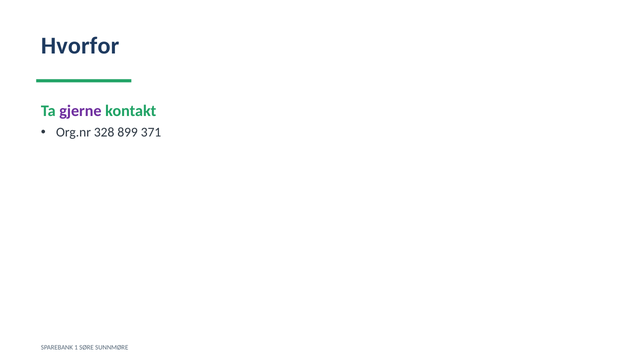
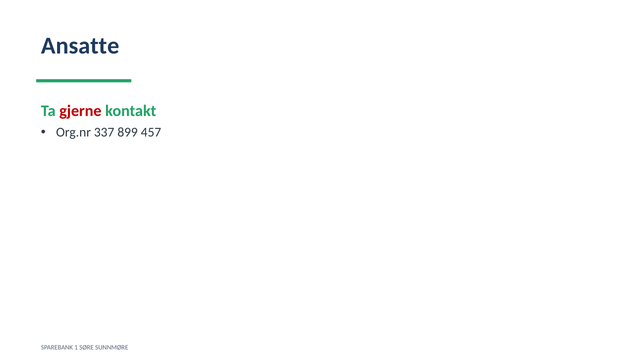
Hvorfor: Hvorfor -> Ansatte (80, 46)
gjerne colour: purple -> red (80, 111)
328: 328 -> 337 (104, 132)
371: 371 -> 457 (151, 132)
